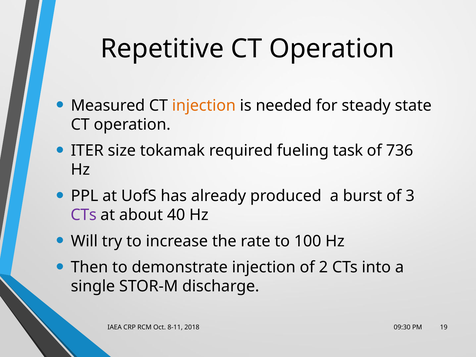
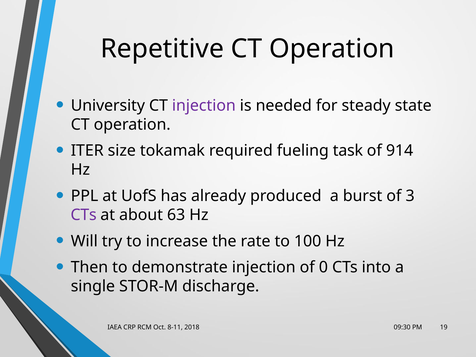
Measured: Measured -> University (108, 105)
injection colour: orange -> purple (204, 105)
736: 736 -> 914 (400, 151)
40: 40 -> 63 (176, 215)
2: 2 -> 0 (323, 267)
